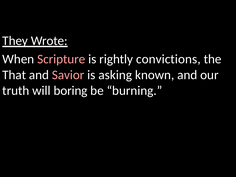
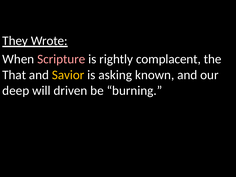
convictions: convictions -> complacent (168, 59)
Savior colour: pink -> yellow (68, 75)
truth: truth -> deep (16, 91)
boring: boring -> driven (70, 91)
